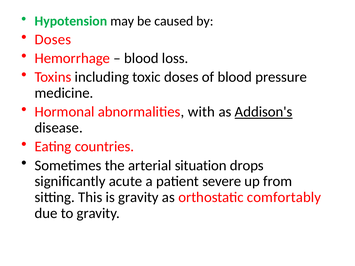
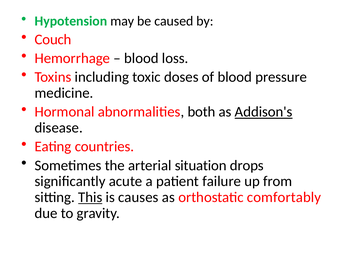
Doses: Doses -> Couch (53, 40)
with: with -> both (201, 112)
severe: severe -> failure (222, 182)
This underline: none -> present (90, 198)
is gravity: gravity -> causes (138, 198)
